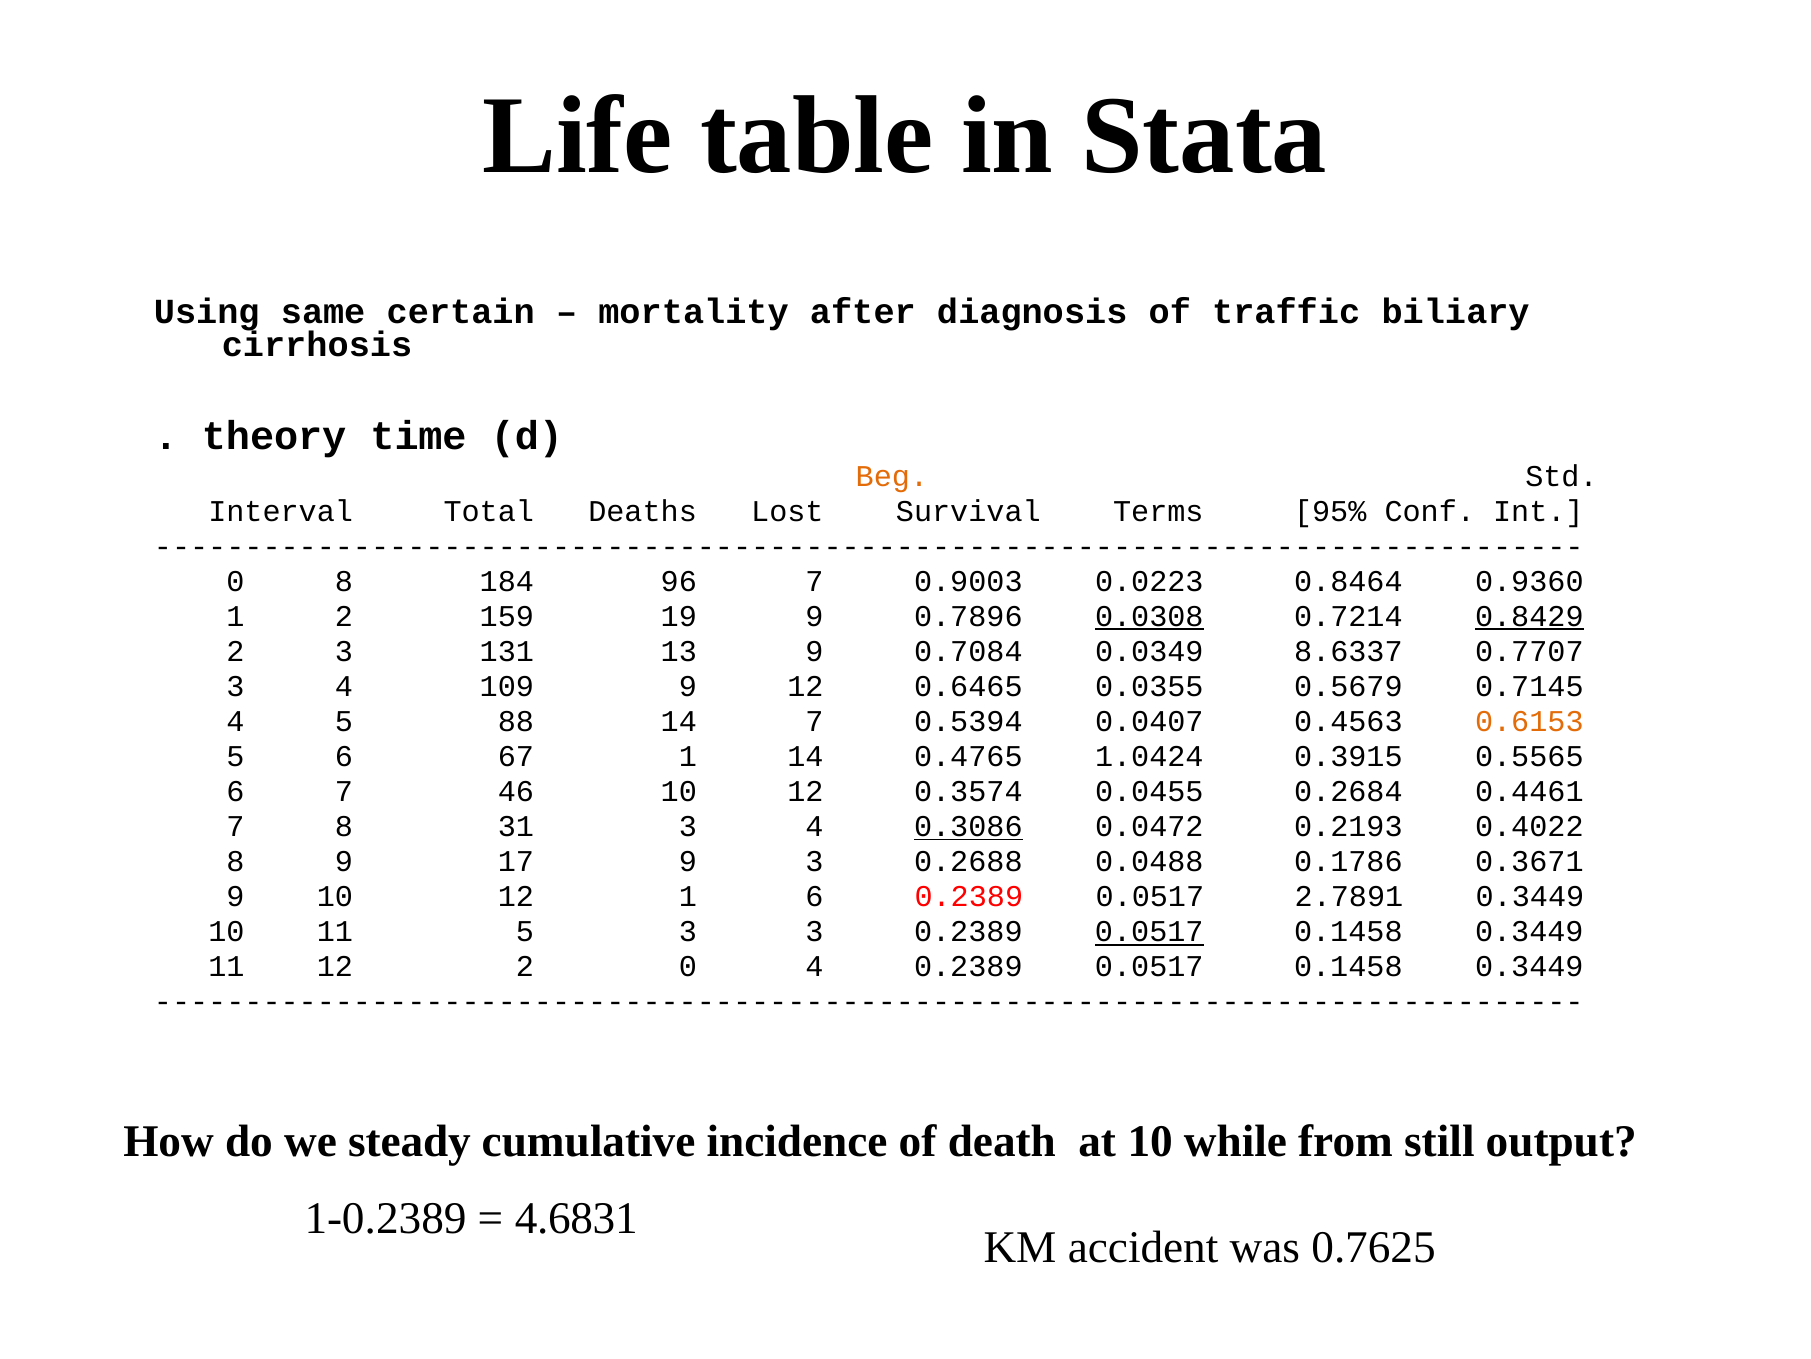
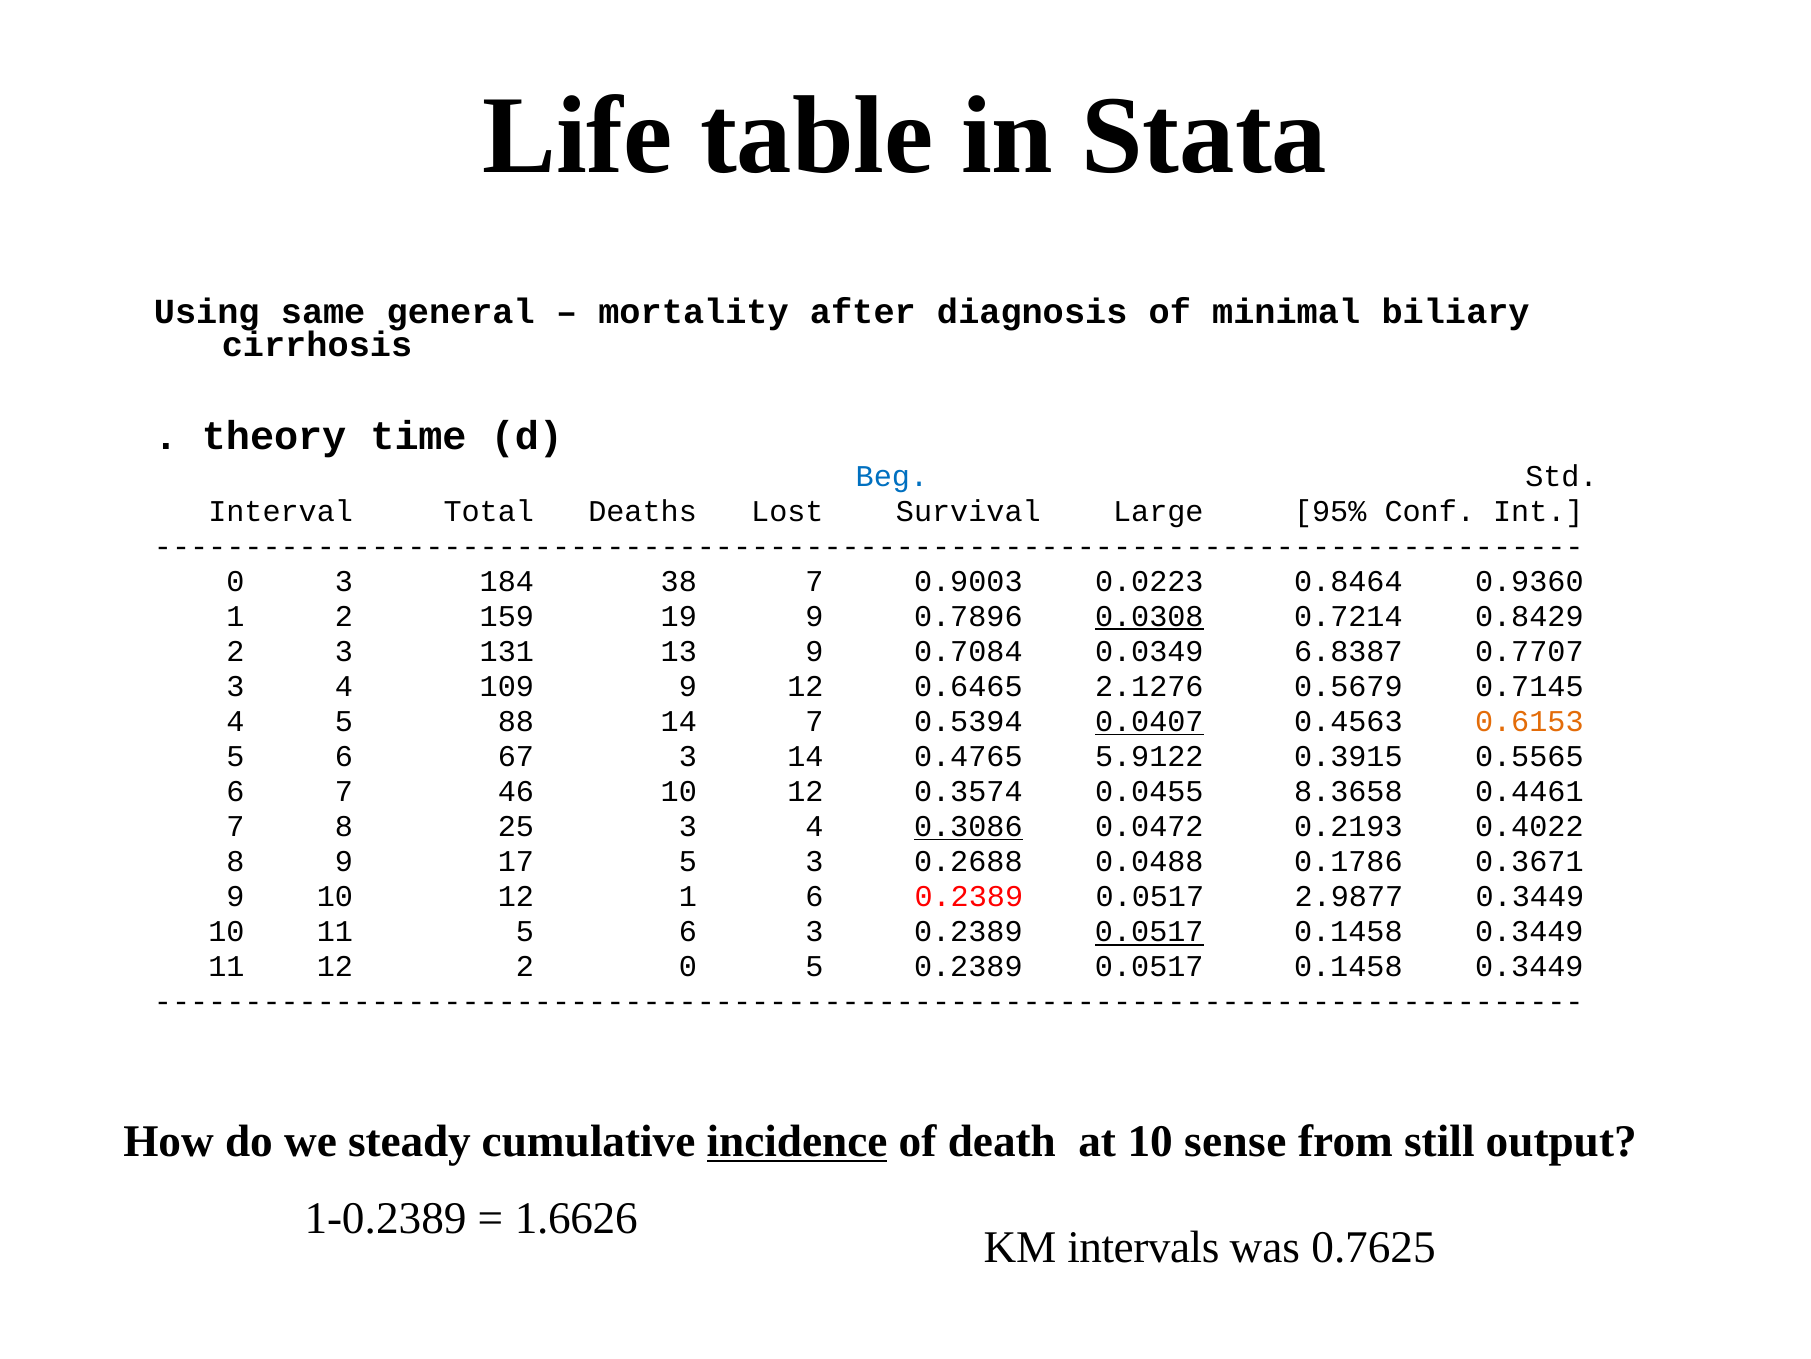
certain: certain -> general (461, 311)
traffic: traffic -> minimal (1286, 311)
Beg colour: orange -> blue (892, 476)
Terms: Terms -> Large (1158, 511)
0 8: 8 -> 3 (344, 581)
96: 96 -> 38 (679, 581)
0.8429 underline: present -> none (1529, 616)
8.6337: 8.6337 -> 6.8387 (1348, 651)
0.0355: 0.0355 -> 2.1276 (1149, 686)
0.0407 underline: none -> present (1149, 721)
67 1: 1 -> 3 (688, 756)
1.0424: 1.0424 -> 5.9122 (1149, 756)
0.2684: 0.2684 -> 8.3658 (1348, 791)
31: 31 -> 25 (516, 826)
17 9: 9 -> 5 (688, 861)
2.7891: 2.7891 -> 2.9877 (1349, 896)
11 5 3: 3 -> 6 (688, 931)
0 4: 4 -> 5 (814, 966)
incidence underline: none -> present (797, 1141)
while: while -> sense (1235, 1141)
4.6831: 4.6831 -> 1.6626 (576, 1218)
accident: accident -> intervals (1143, 1246)
